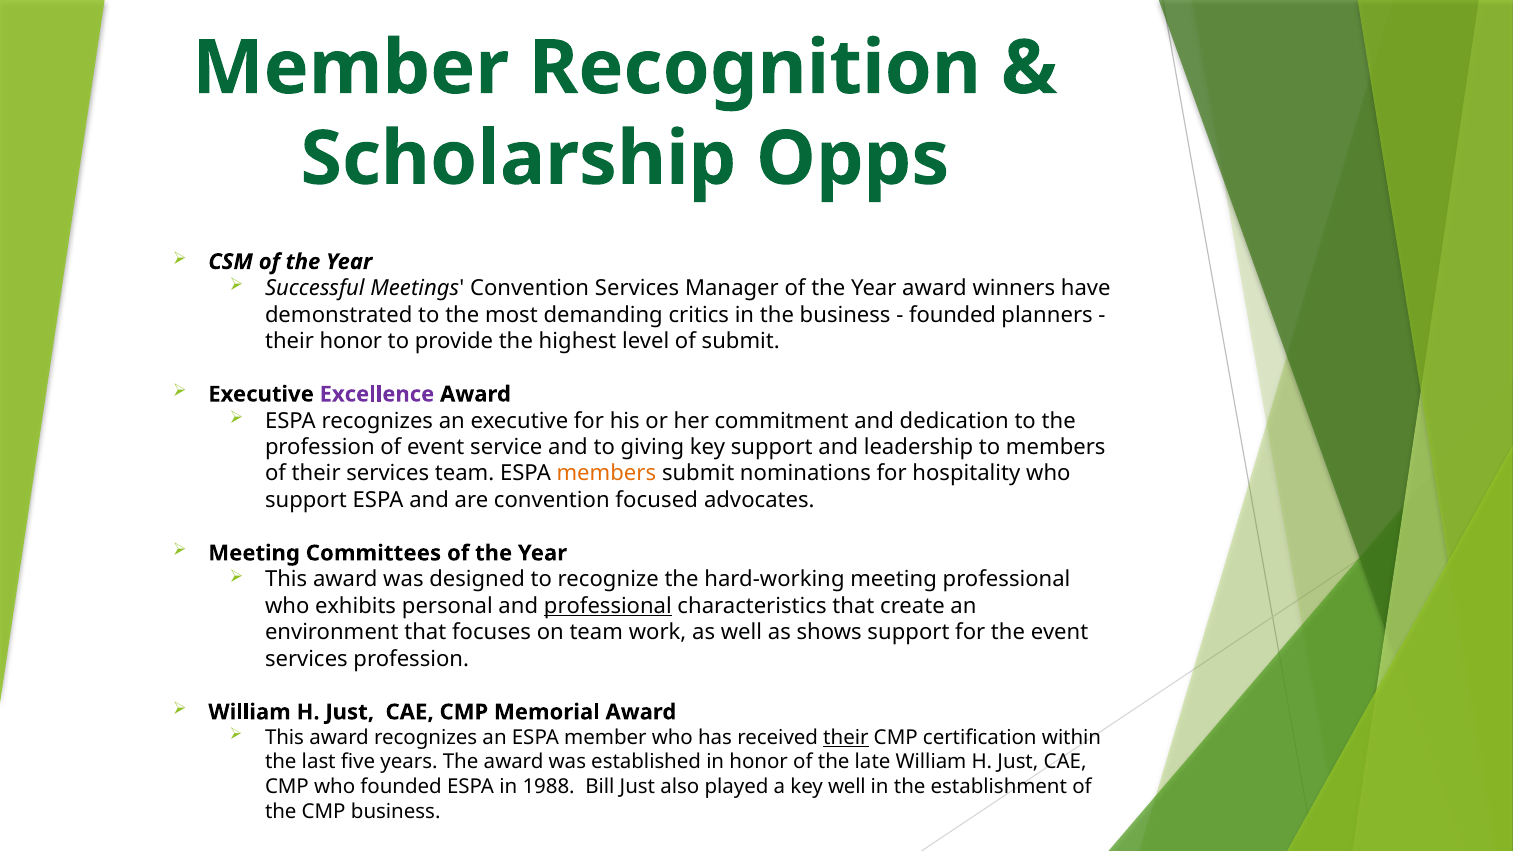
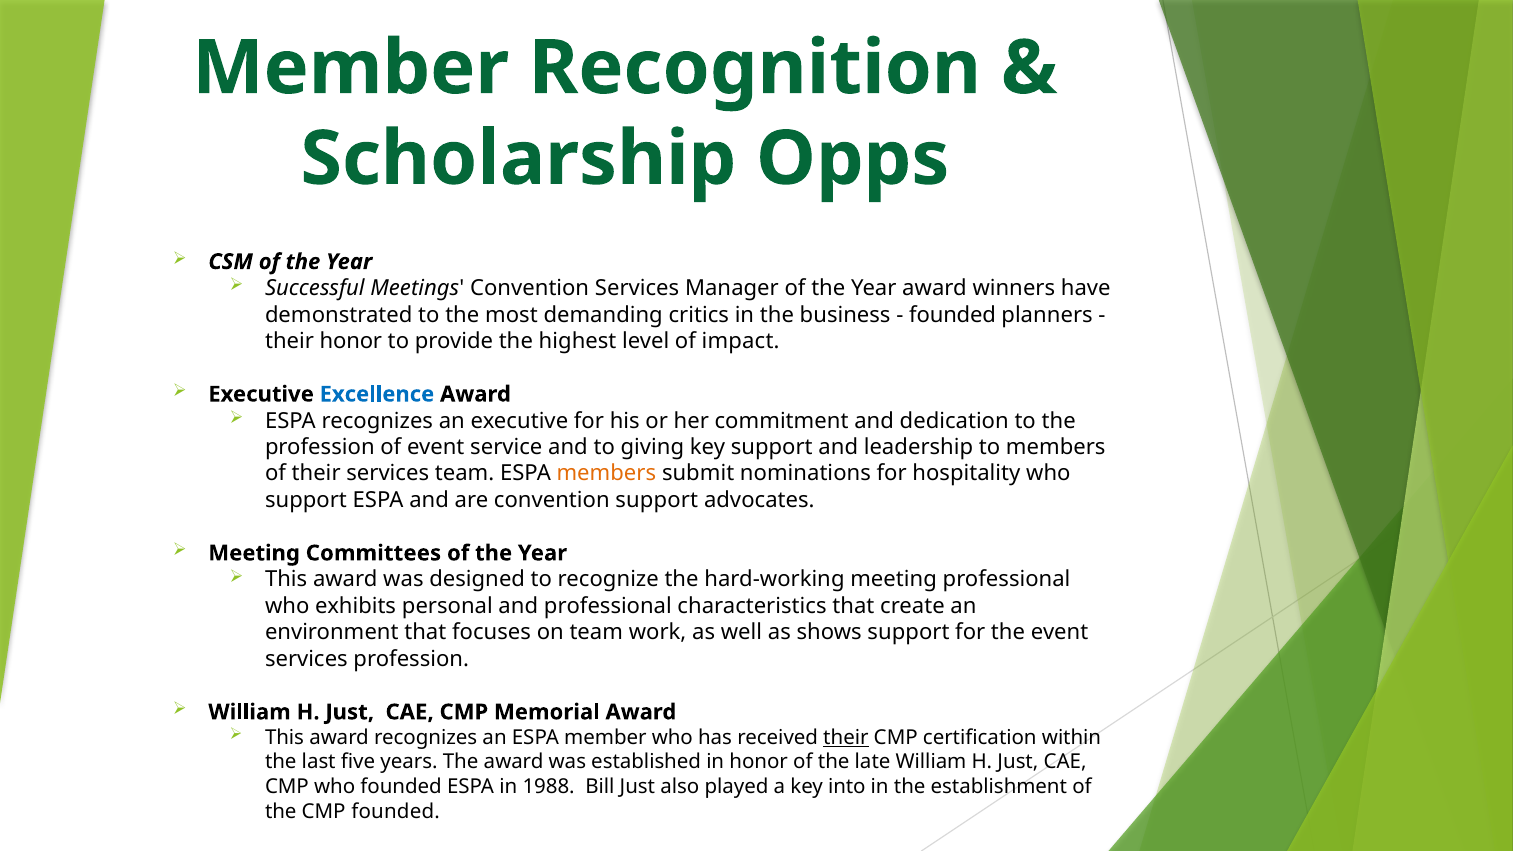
of submit: submit -> impact (741, 341)
Excellence colour: purple -> blue (377, 394)
convention focused: focused -> support (657, 500)
professional underline: present -> none (608, 606)
key well: well -> into (847, 787)
CMP business: business -> founded (396, 811)
